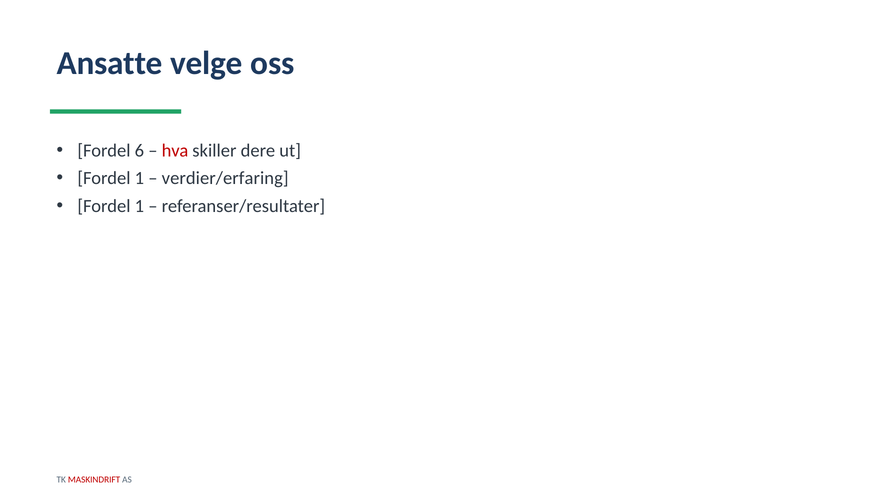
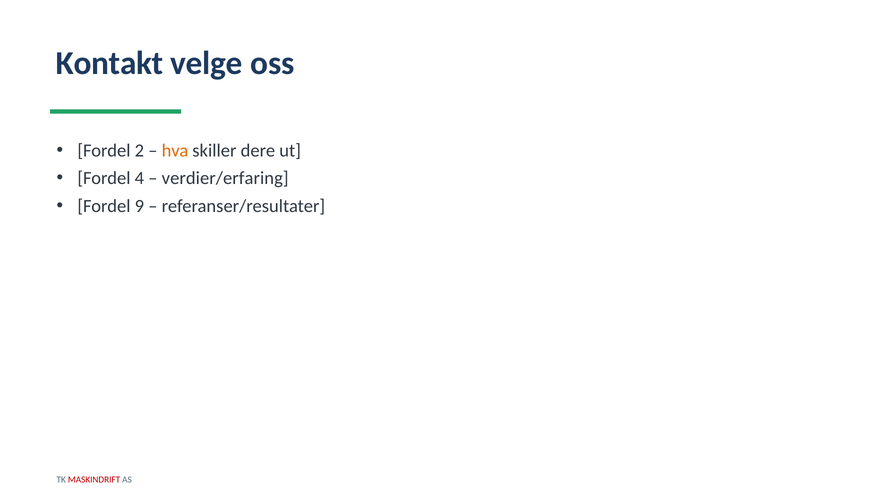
Ansatte: Ansatte -> Kontakt (110, 63)
6: 6 -> 2 (139, 151)
hva colour: red -> orange (175, 151)
1: 1 -> 4 (139, 178)
1: 1 -> 9 (139, 206)
